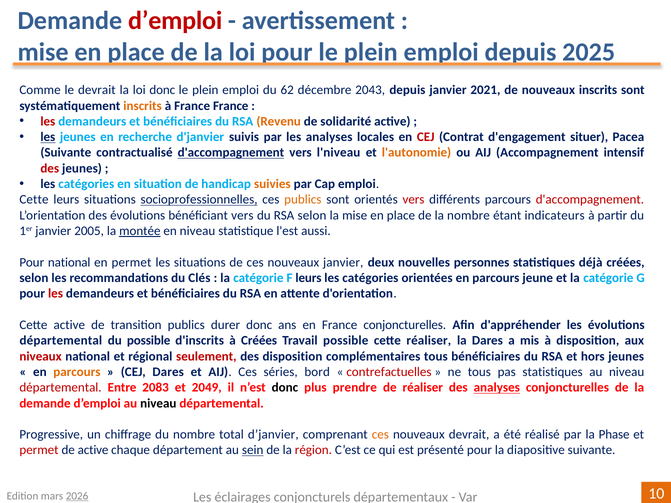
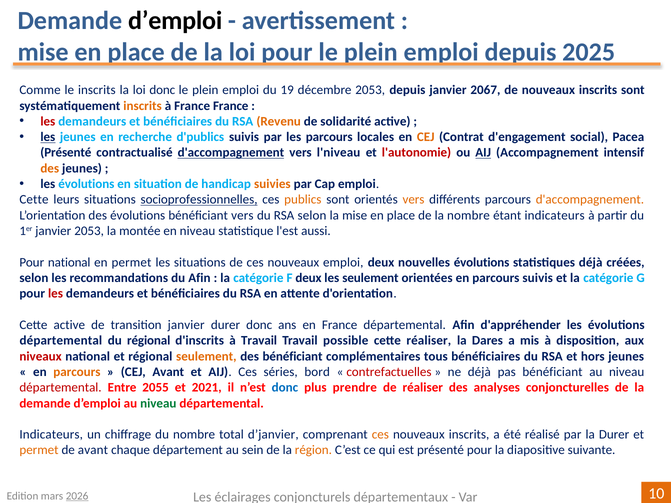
d’emploi colour: red -> black (175, 21)
le devrait: devrait -> inscrits (97, 90)
62: 62 -> 19 (287, 90)
décembre 2043: 2043 -> 2053 (370, 90)
2021: 2021 -> 2067 (485, 90)
d'janvier: d'janvier -> d'publics (200, 137)
les analyses: analyses -> parcours (329, 137)
CEJ colour: red -> orange (426, 137)
situer: situer -> social (589, 137)
Suivante: Suivante -> Présenté (66, 153)
l'autonomie colour: orange -> red (417, 153)
AIJ underline: none -> present (483, 153)
des colour: red -> orange (50, 168)
catégories: catégories -> évolutions (86, 184)
vers colour: red -> orange (414, 200)
d'accompagnement colour: red -> orange (590, 200)
janvier 2005: 2005 -> 2053 (89, 231)
montée underline: present -> none (140, 231)
nouveaux janvier: janvier -> emploi (343, 262)
nouvelles personnes: personnes -> évolutions (482, 262)
du Clés: Clés -> Afin (199, 278)
F leurs: leurs -> deux (308, 278)
catégories: catégories -> seulement (370, 278)
parcours jeune: jeune -> suivis (538, 278)
transition publics: publics -> janvier (186, 325)
France conjoncturelles: conjoncturelles -> départemental (405, 325)
du possible: possible -> régional (149, 341)
à Créées: Créées -> Travail (259, 341)
seulement colour: red -> orange (206, 356)
des disposition: disposition -> bénéficiant (293, 356)
CEJ Dares: Dares -> Avant (168, 372)
ne tous: tous -> déjà (479, 372)
pas statistiques: statistiques -> bénéficiant (553, 372)
2083: 2083 -> 2055 (156, 388)
2049: 2049 -> 2021 (207, 388)
donc colour: black -> blue (285, 388)
analyses underline: present -> none (497, 388)
niveau colour: black -> green (158, 403)
Progressive: Progressive -> Indicateurs (51, 435)
devrait: devrait -> inscrits (469, 435)
la Phase: Phase -> Durer (614, 435)
permet colour: red -> orange (39, 450)
de active: active -> avant (93, 450)
sein underline: present -> none (253, 450)
région colour: red -> orange (313, 450)
